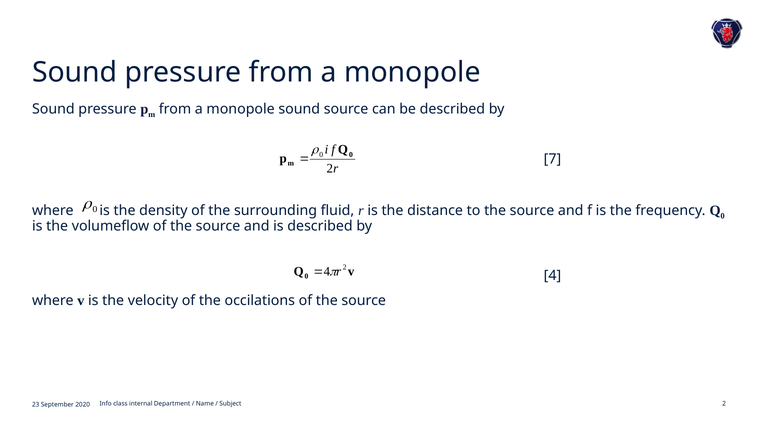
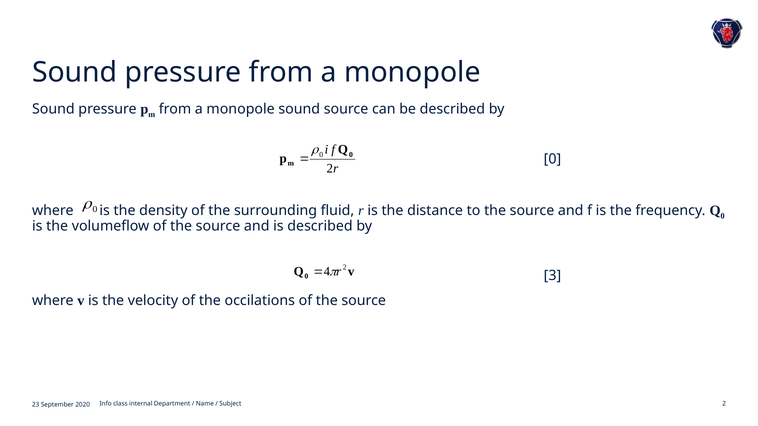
7: 7 -> 0 (552, 159)
4: 4 -> 3 (552, 276)
